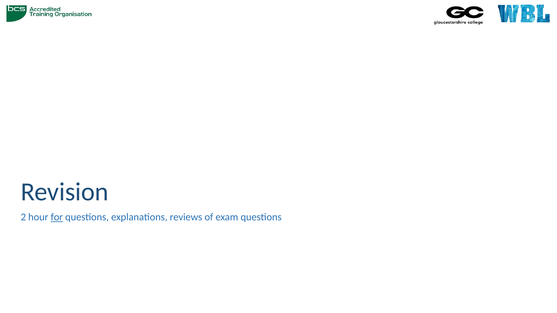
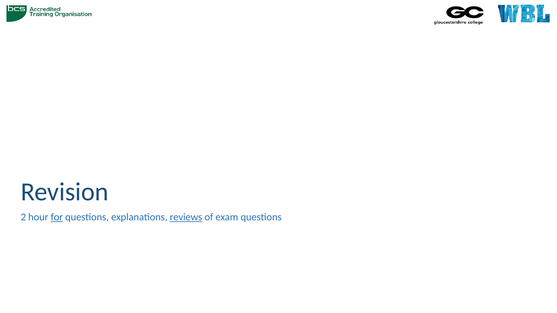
reviews underline: none -> present (186, 217)
